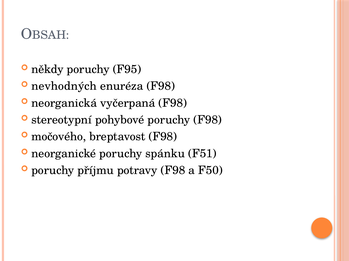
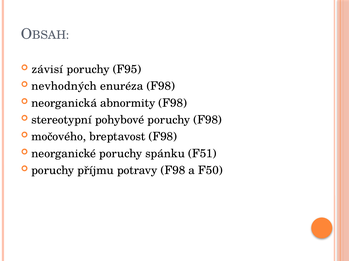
někdy: někdy -> závisí (47, 70)
vyčerpaná: vyčerpaná -> abnormity (128, 103)
